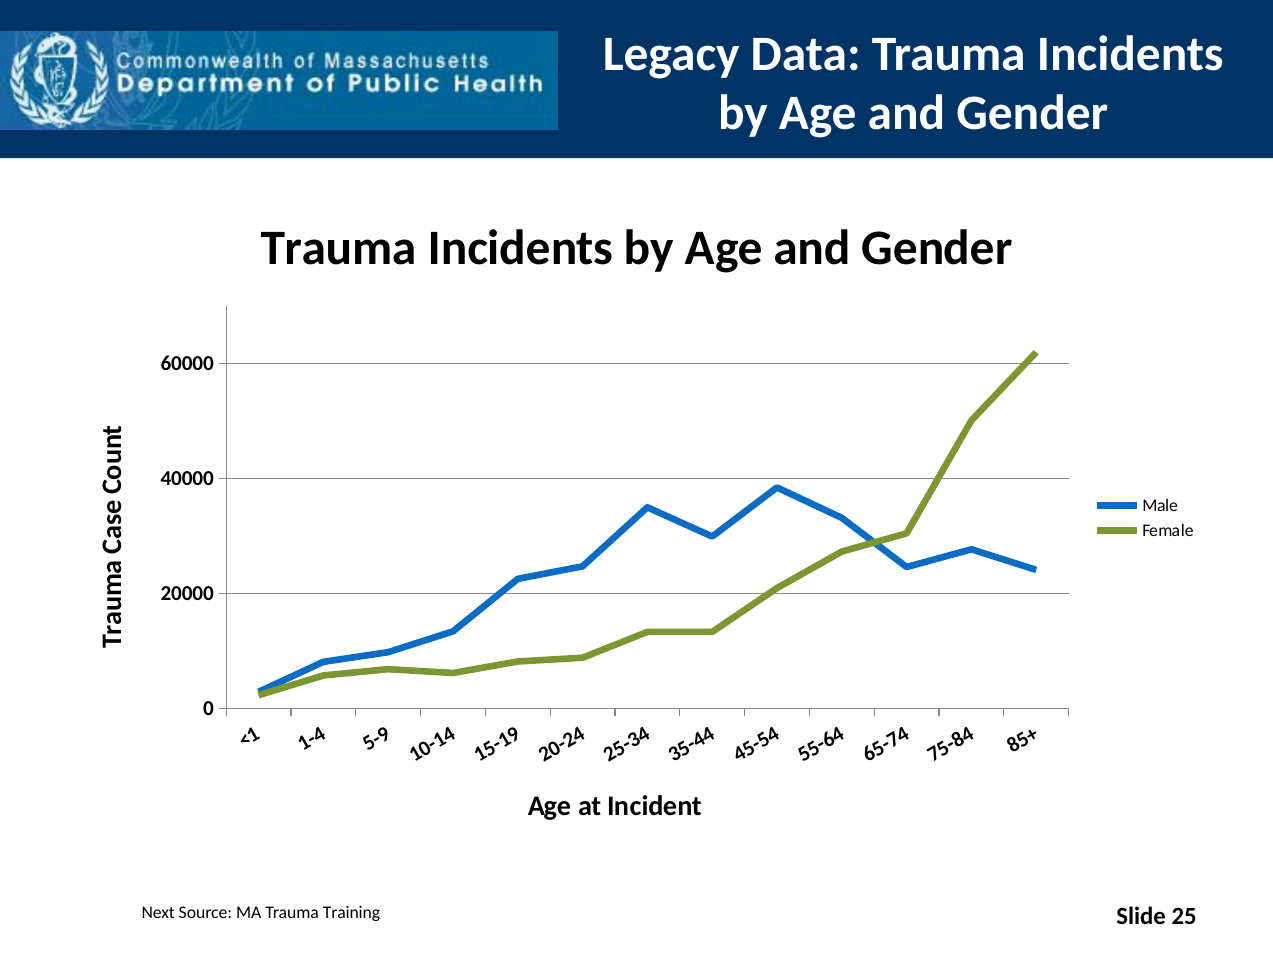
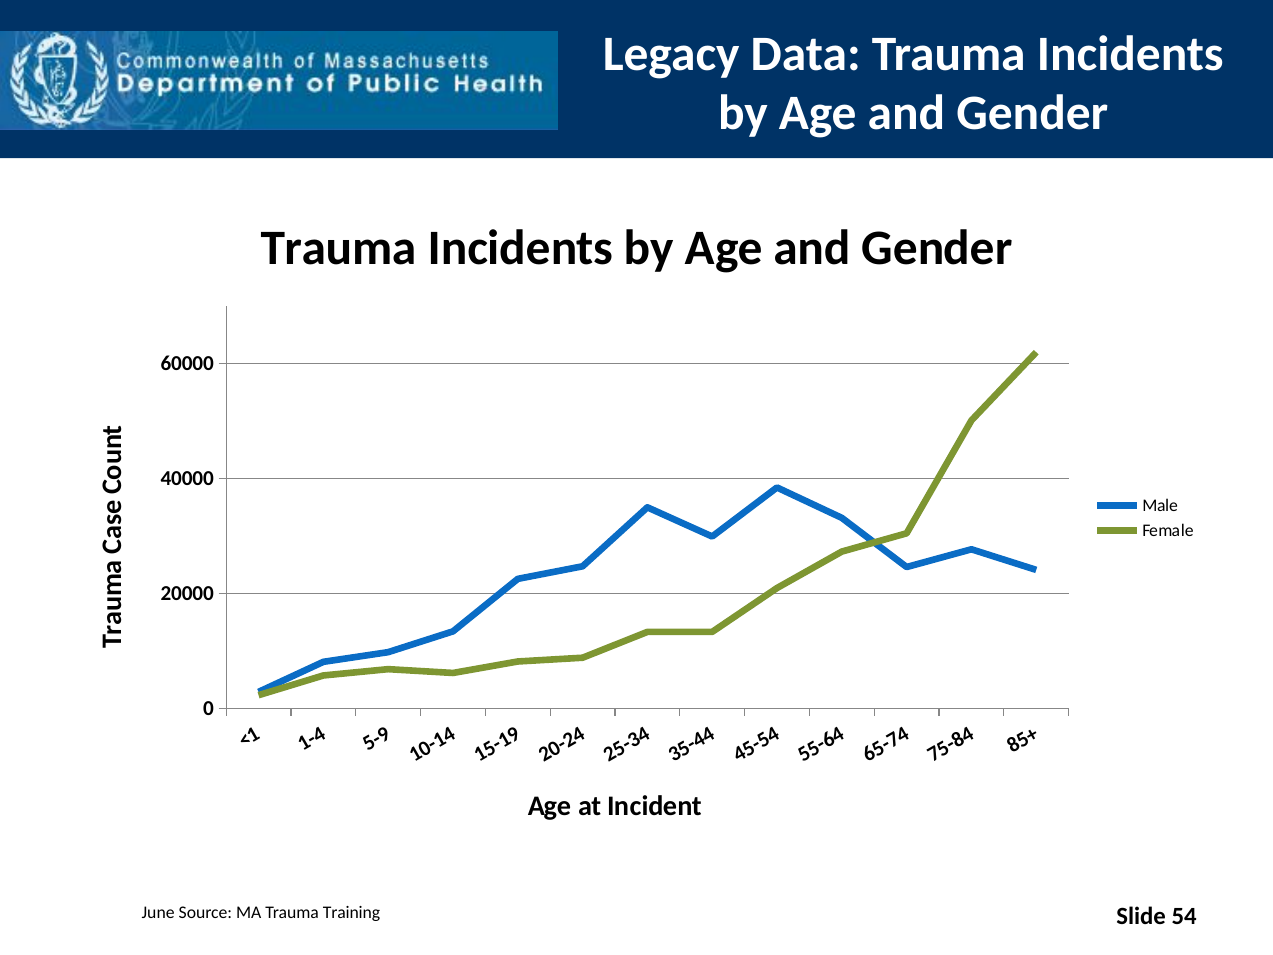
Next: Next -> June (158, 913)
25: 25 -> 54 (1184, 916)
